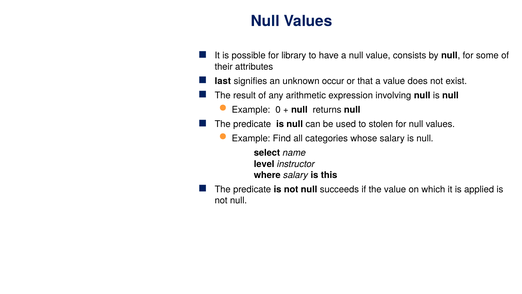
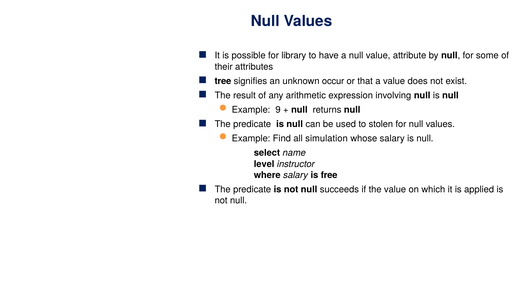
consists: consists -> attribute (410, 56)
last: last -> tree (223, 81)
0: 0 -> 9 (278, 110)
categories: categories -> simulation (327, 138)
this: this -> free (329, 175)
